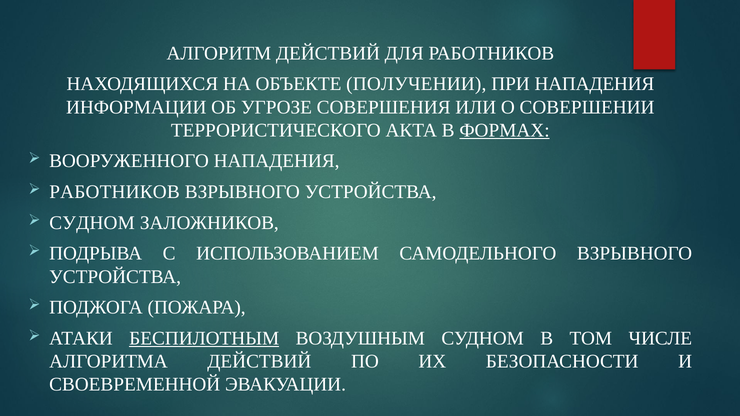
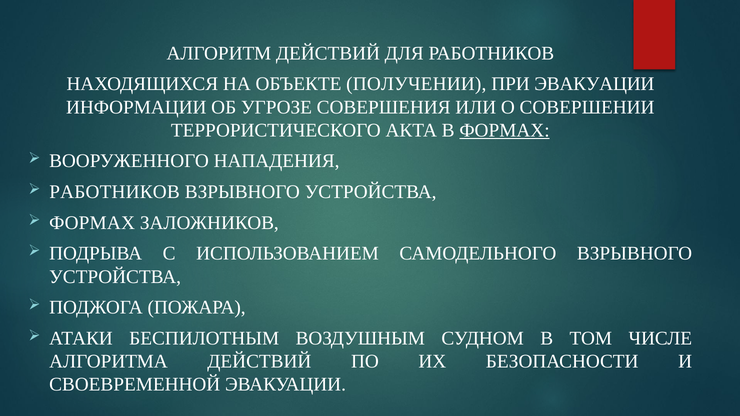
ПРИ НАПАДЕНИЯ: НАПАДЕНИЯ -> ЭВАКУАЦИИ (594, 84)
СУДНОМ: СУДНОМ -> ФОРМАХ (92, 223)
БЕСПИЛОТНЫМ underline: present -> none (204, 338)
